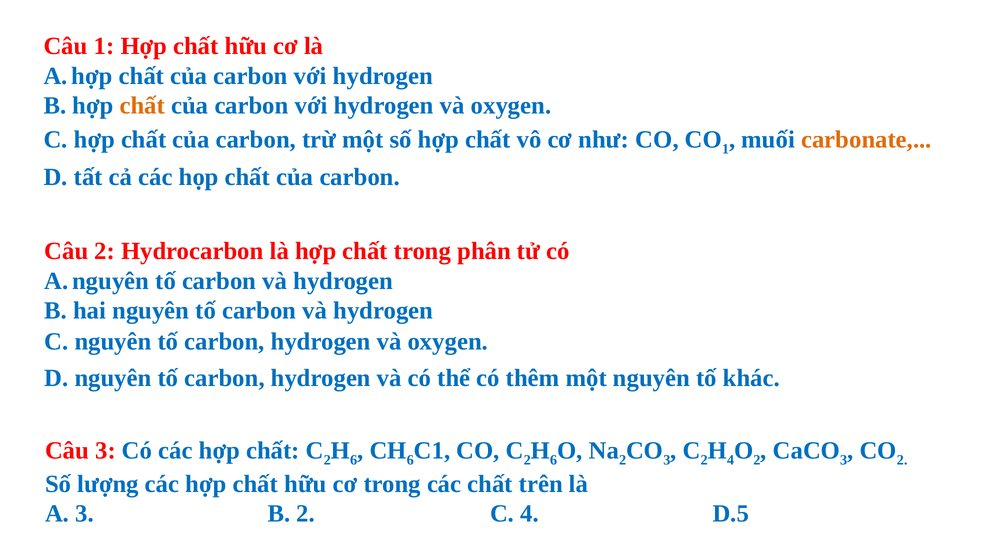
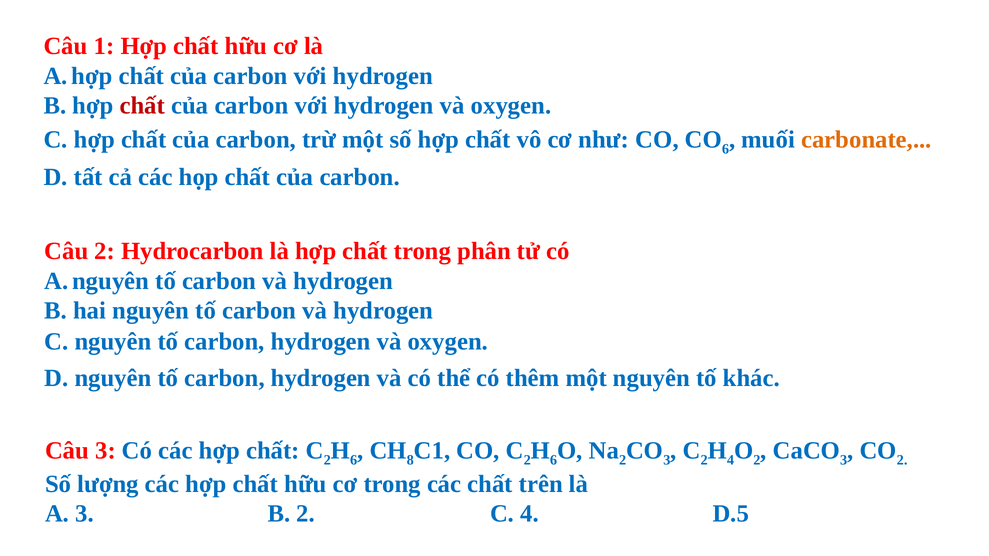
chất colour: orange -> red (142, 106)
CO 1: 1 -> 6 (726, 149)
6: 6 -> 8 (410, 460)
